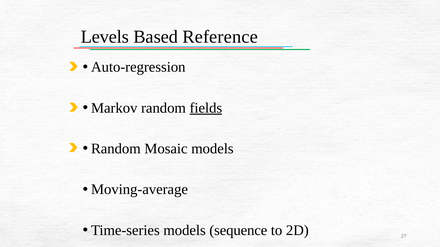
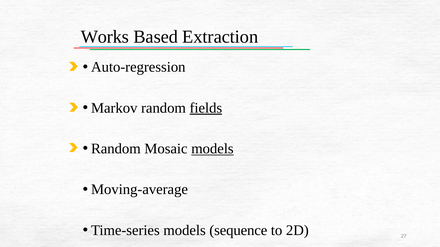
Levels: Levels -> Works (105, 37)
Reference: Reference -> Extraction (220, 37)
models underline: none -> present (212, 149)
